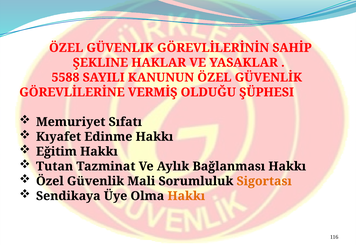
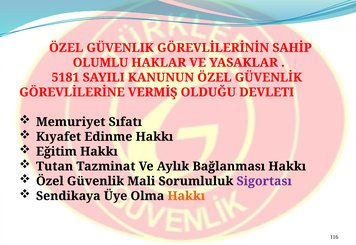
ŞEKLINE: ŞEKLINE -> OLUMLU (100, 63)
5588: 5588 -> 5181 (65, 78)
ŞÜPHESI: ŞÜPHESI -> DEVLETI (267, 92)
Sigortası colour: orange -> purple (264, 181)
